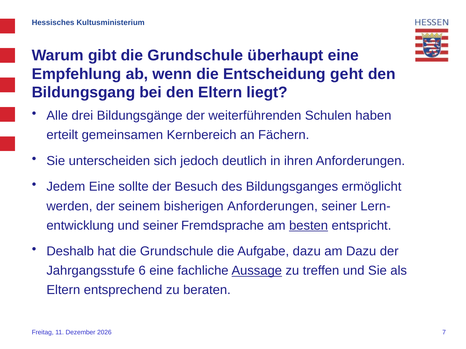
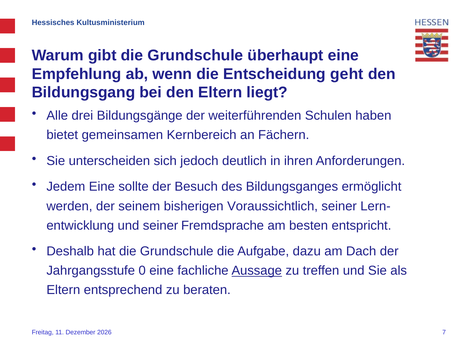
erteilt: erteilt -> bietet (62, 135)
bisherigen Anforderungen: Anforderungen -> Voraussichtlich (273, 206)
besten underline: present -> none (309, 226)
am Dazu: Dazu -> Dach (361, 252)
6: 6 -> 0 (142, 271)
